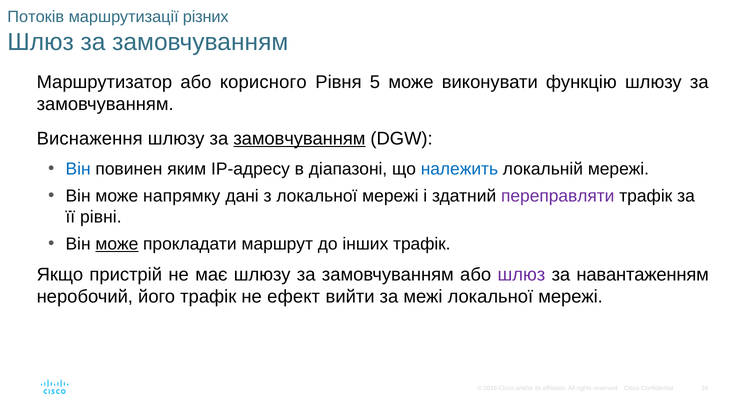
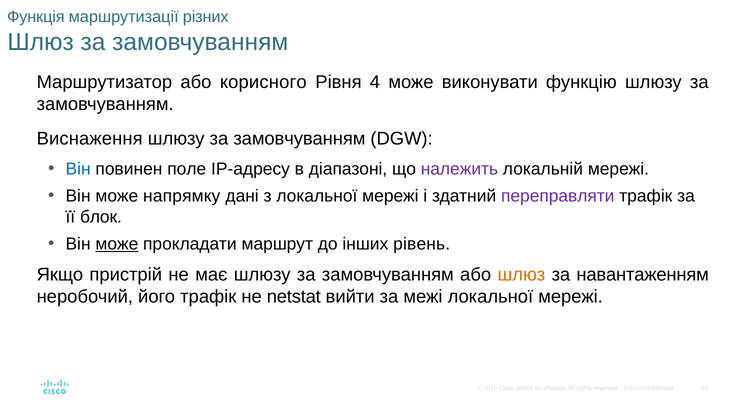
Потоків: Потоків -> Функція (36, 17)
5: 5 -> 4 (375, 82)
замовчуванням underline: present -> none (299, 138)
яким: яким -> поле (187, 169)
належить colour: blue -> purple (459, 169)
рівні: рівні -> блок (101, 217)
інших трафік: трафік -> рівень (422, 244)
шлюз colour: purple -> orange (521, 275)
ефект: ефект -> netstat (294, 297)
